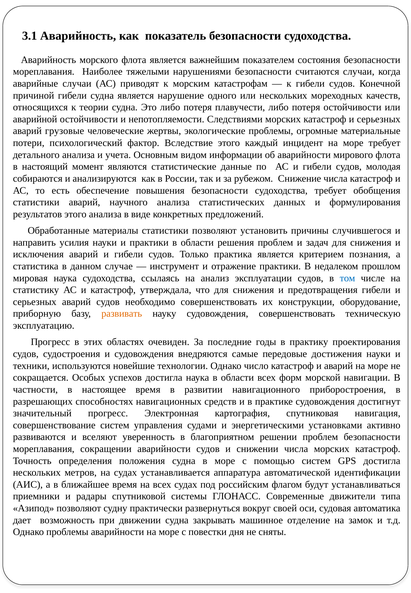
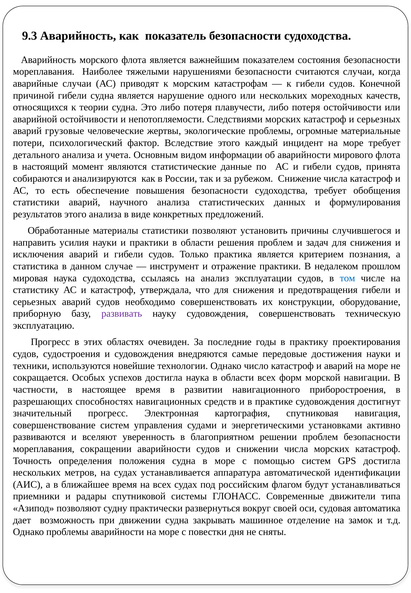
3.1: 3.1 -> 9.3 (30, 36)
молодая: молодая -> принята (383, 167)
развивать colour: orange -> purple (122, 314)
